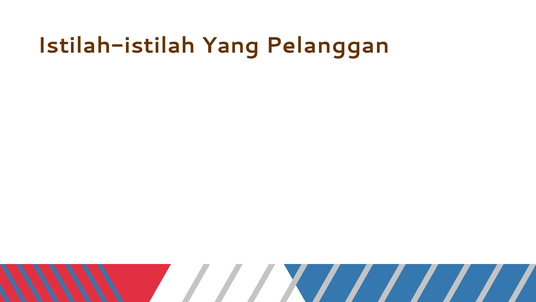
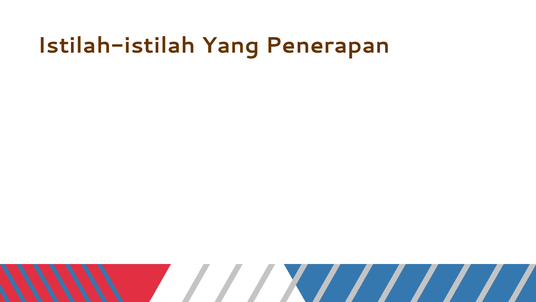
Pelanggan: Pelanggan -> Penerapan (328, 45)
